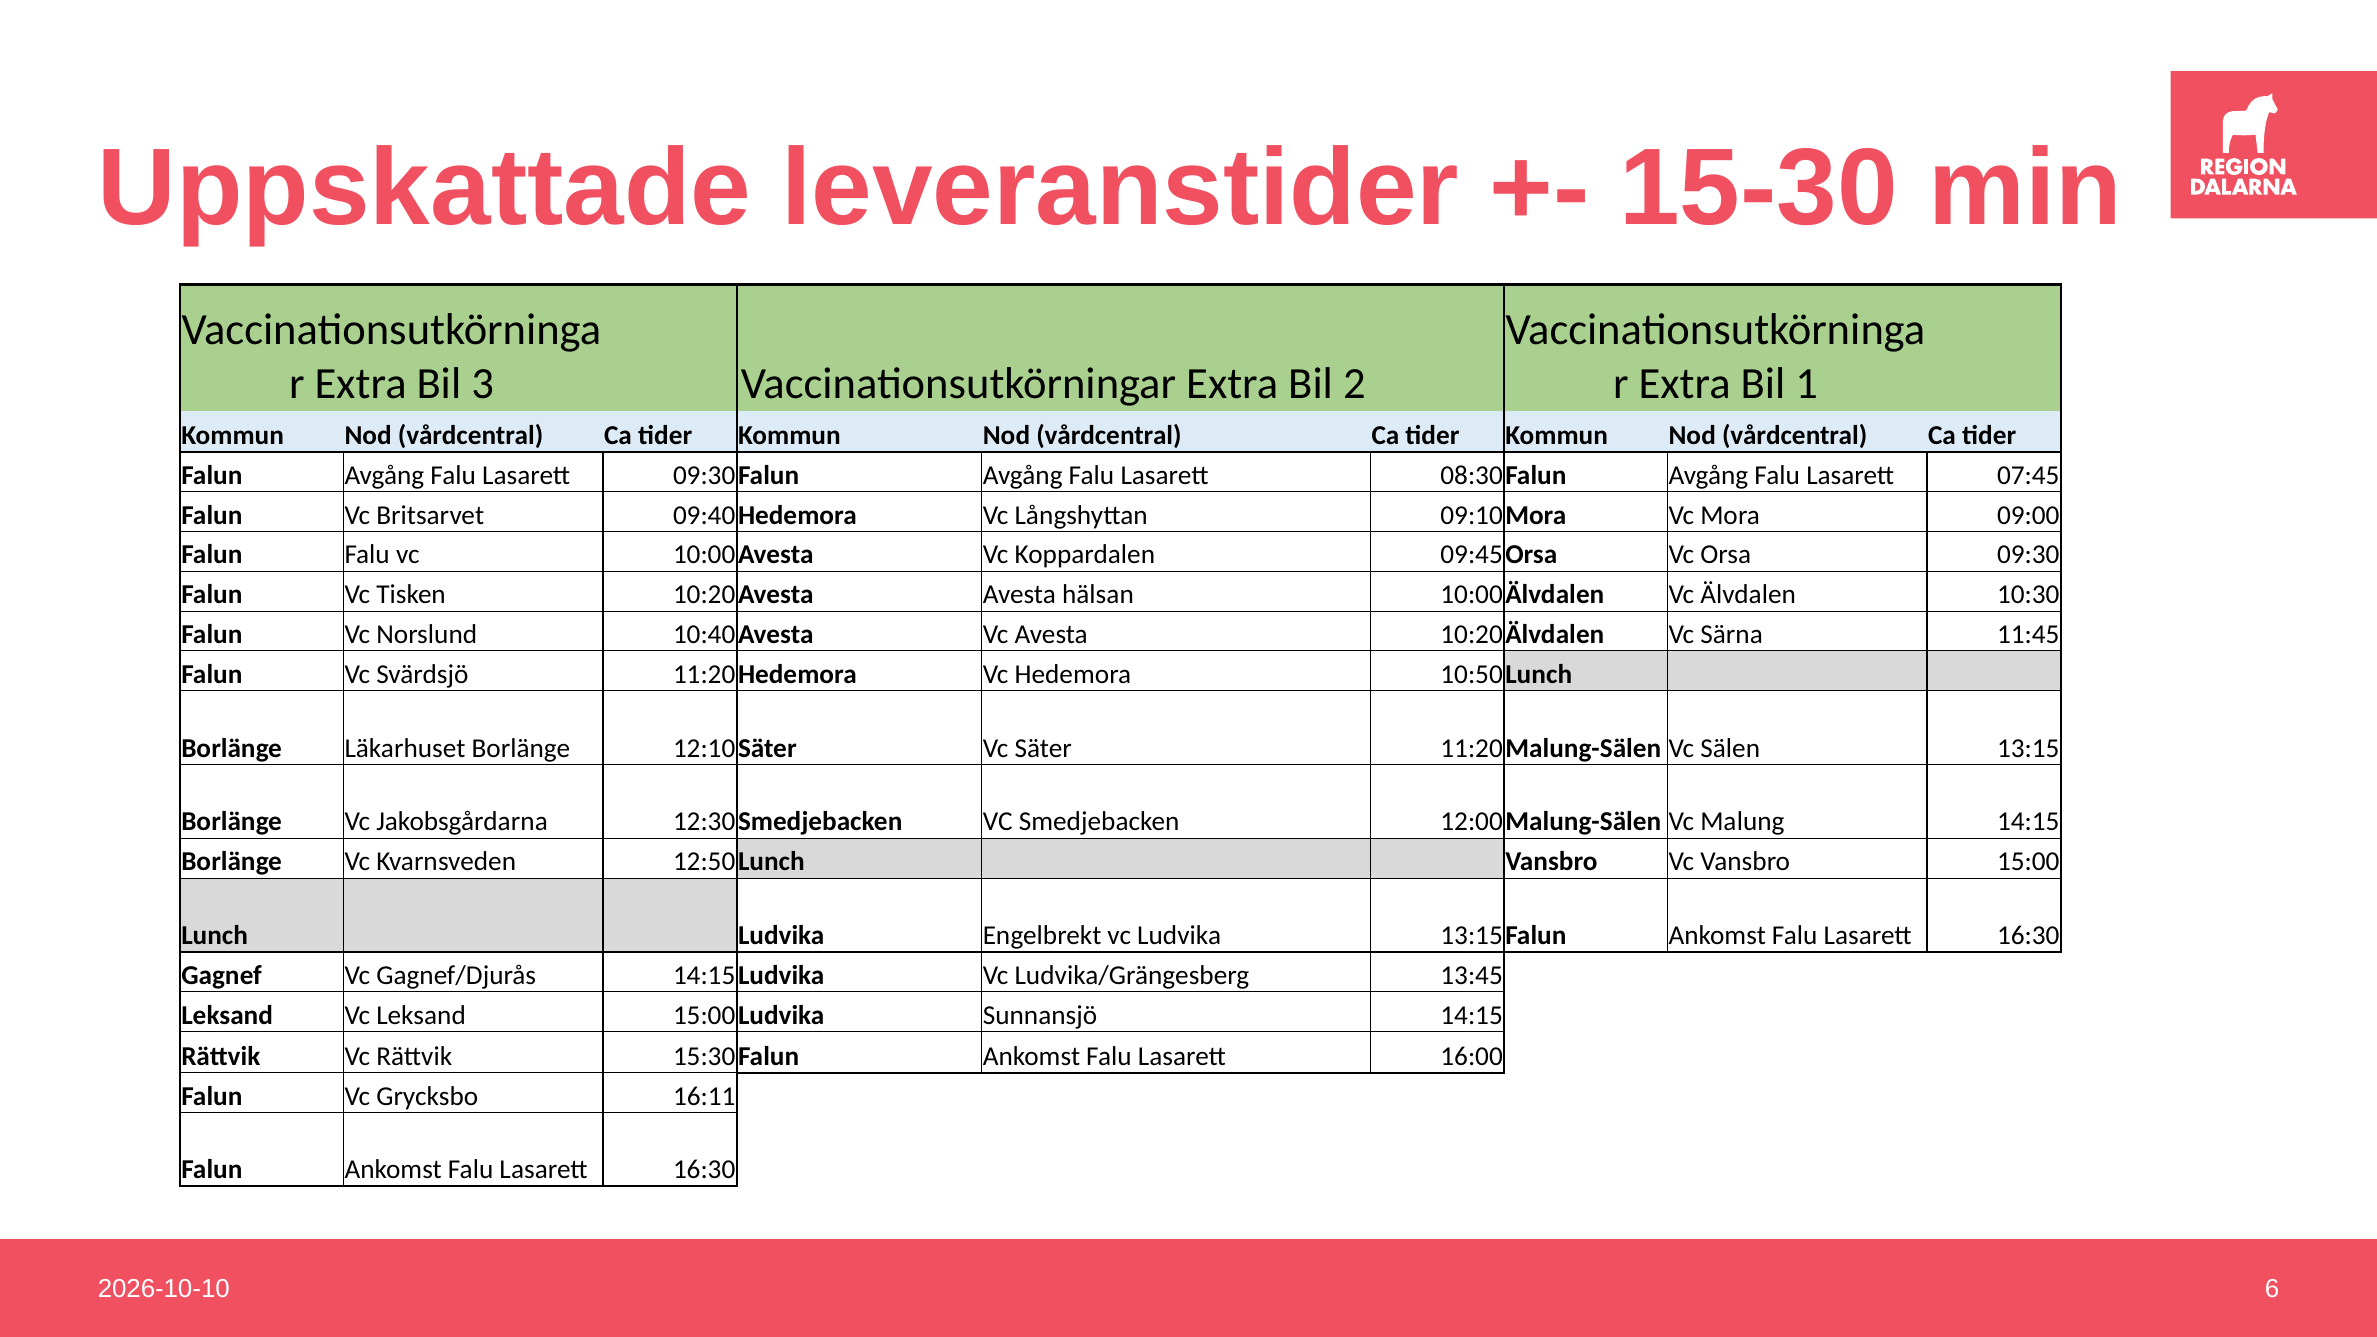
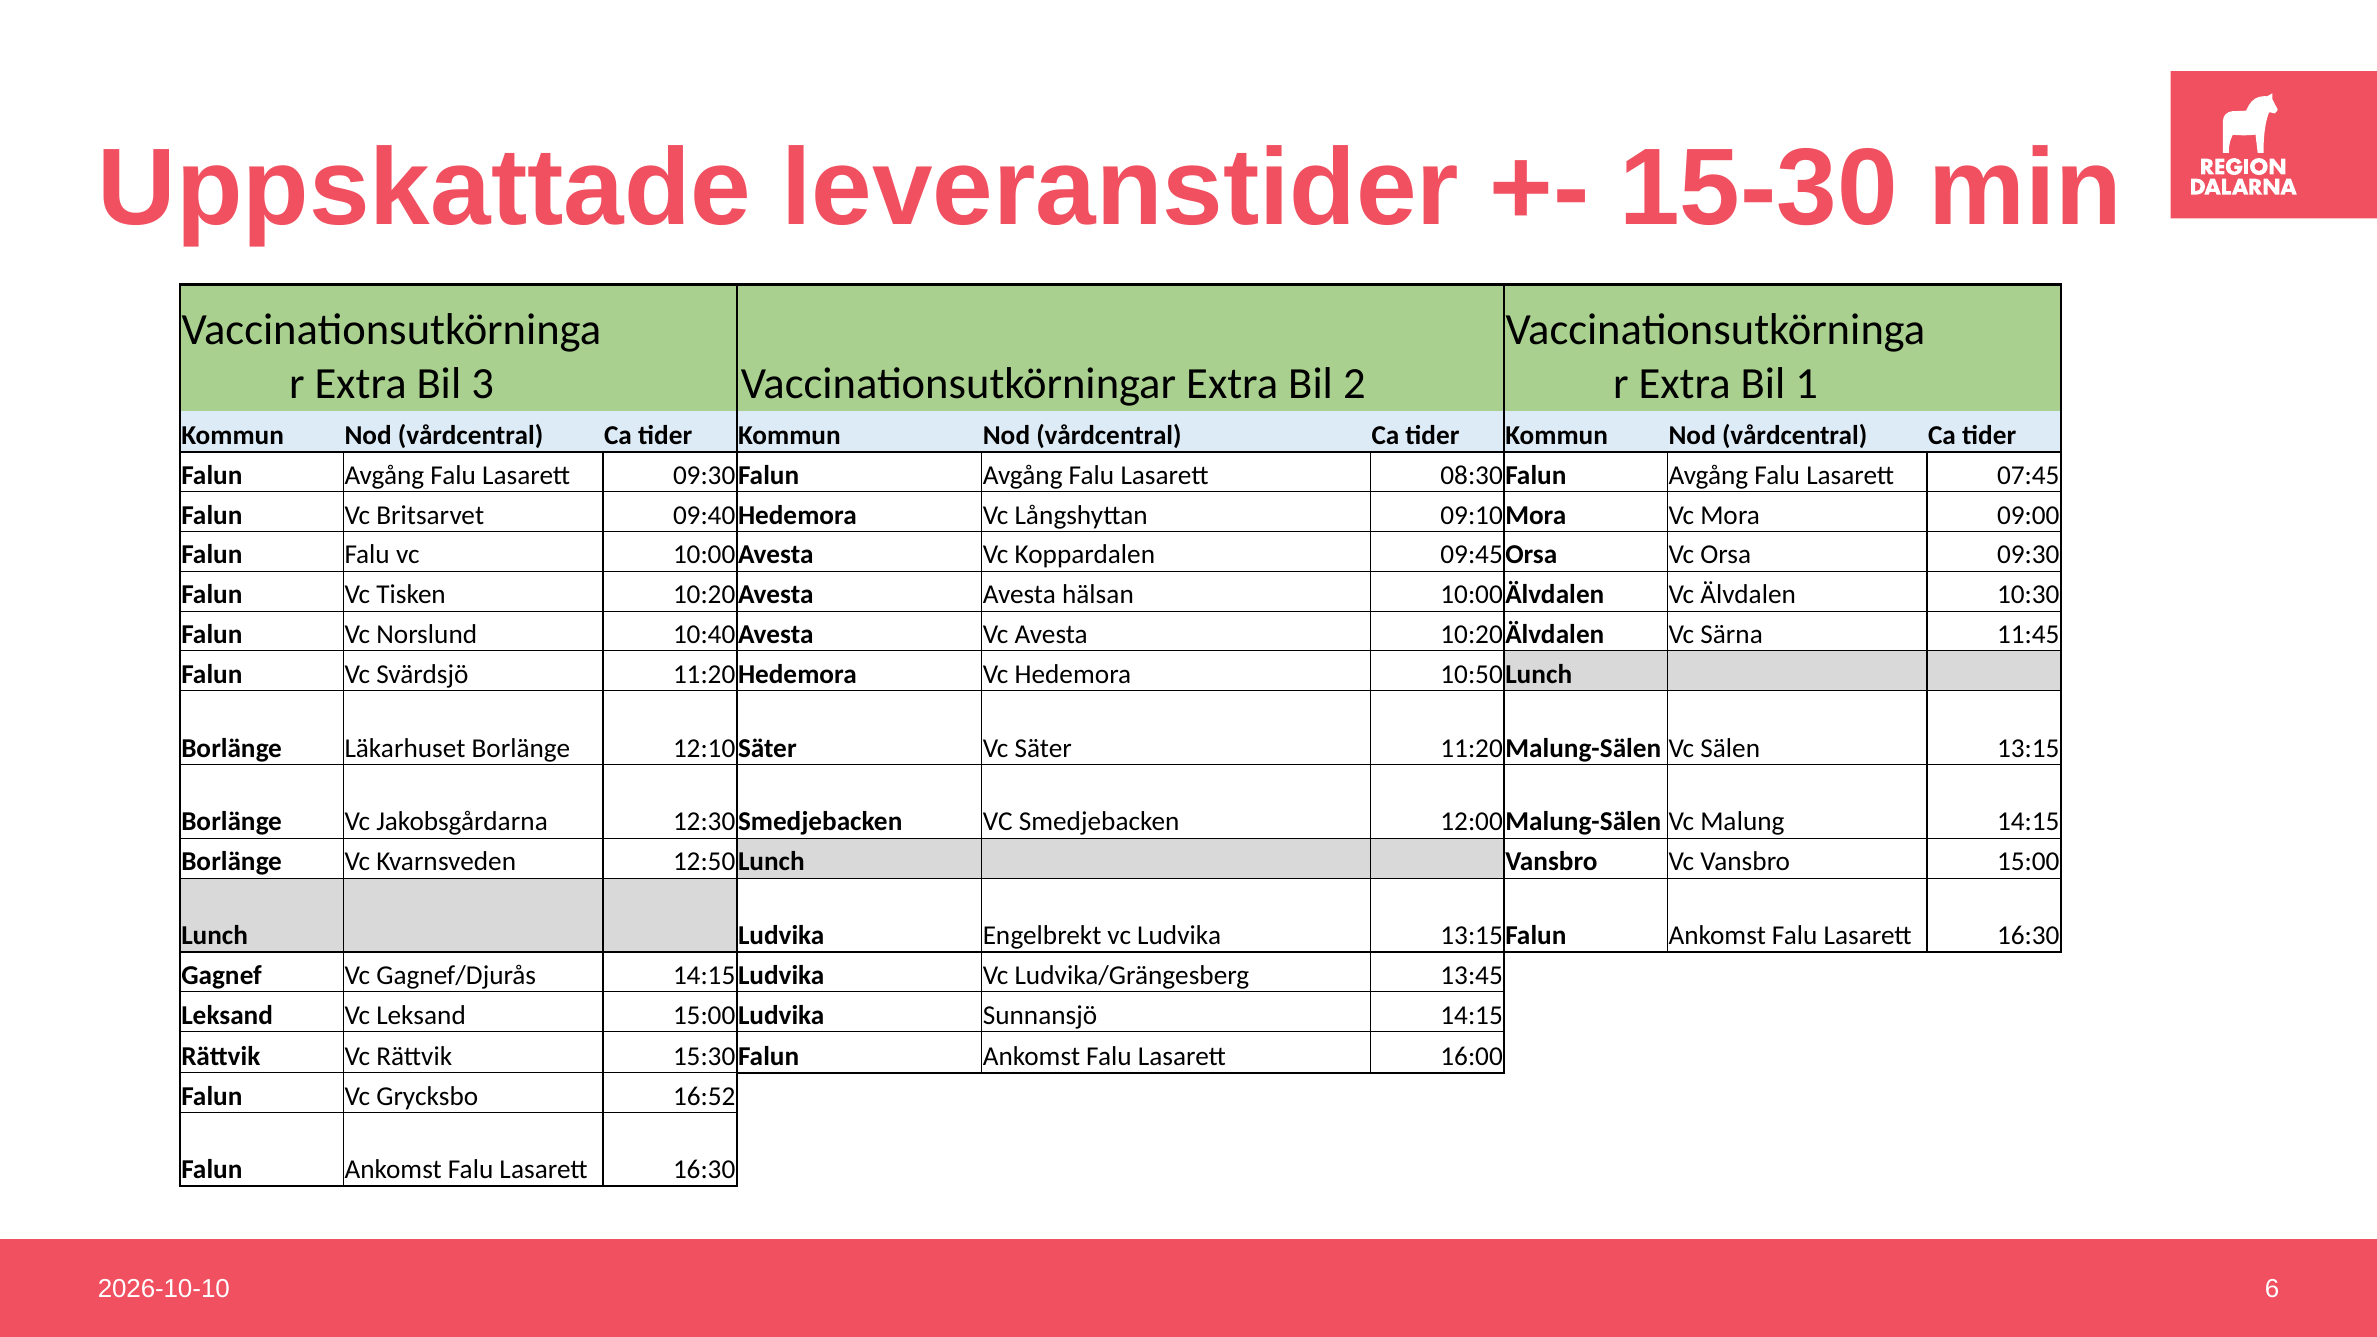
16:11: 16:11 -> 16:52 (704, 1096)
